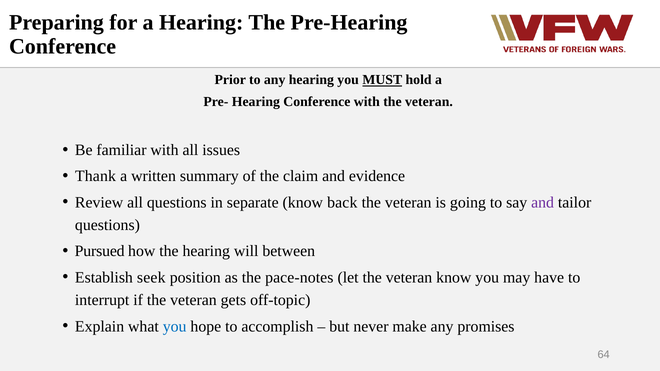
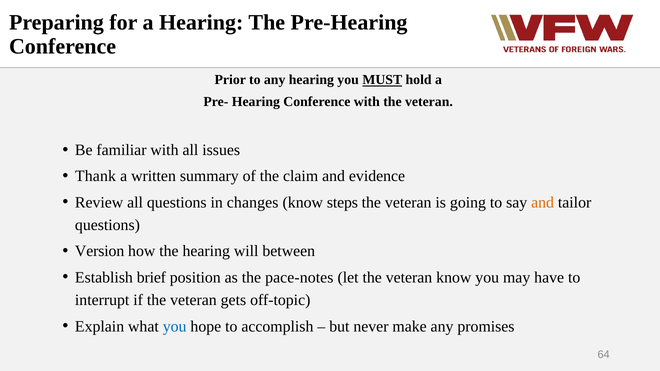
separate: separate -> changes (253, 203)
back: back -> steps (342, 203)
and colour: purple -> orange (543, 203)
Pursued: Pursued -> Version (100, 251)
seek: seek -> brief (151, 278)
